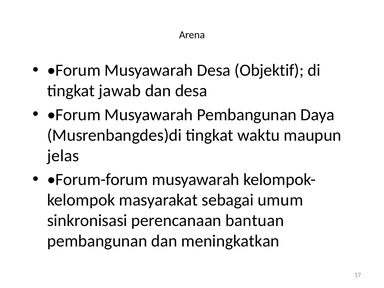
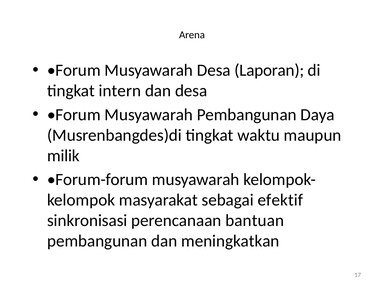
Objektif: Objektif -> Laporan (269, 70)
jawab: jawab -> intern (120, 91)
jelas: jelas -> milik (63, 156)
umum: umum -> efektif (280, 200)
